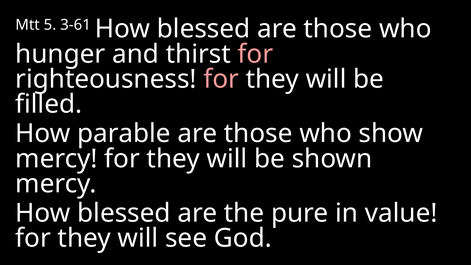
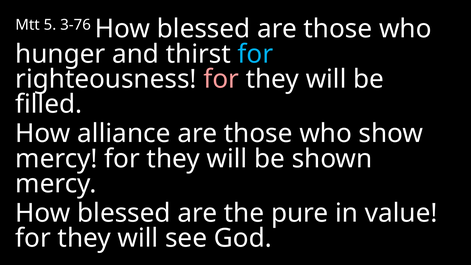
3-61: 3-61 -> 3-76 (76, 25)
for colour: pink -> light blue (255, 54)
parable: parable -> alliance (124, 134)
